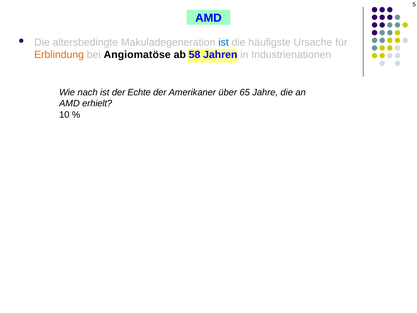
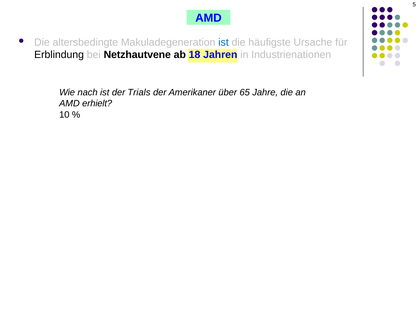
Erblindung colour: orange -> black (59, 55)
Angiomatöse: Angiomatöse -> Netzhautvene (137, 55)
58: 58 -> 18 (195, 55)
Echte: Echte -> Trials (139, 92)
